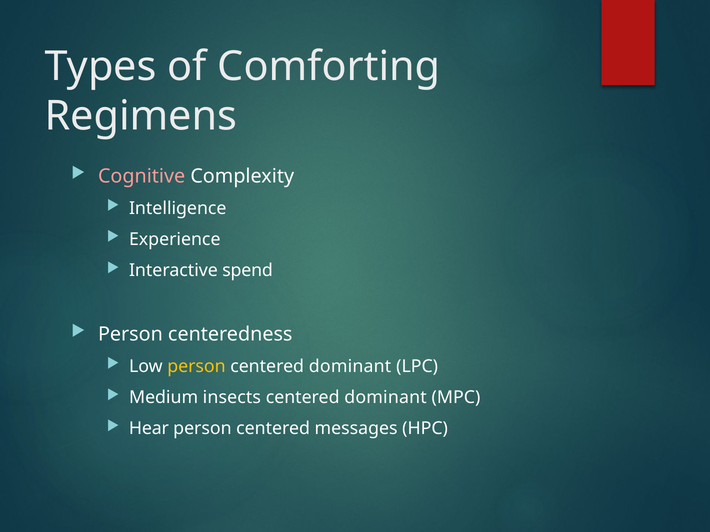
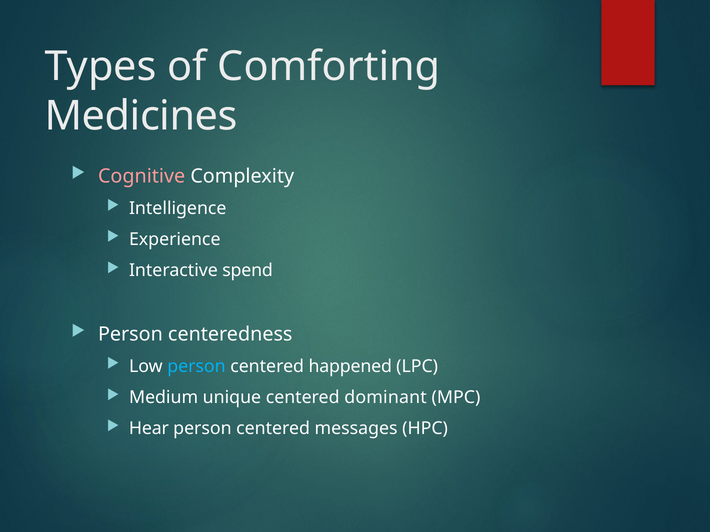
Regimens: Regimens -> Medicines (141, 116)
person colour: yellow -> light blue (196, 367)
dominant: dominant -> happened (350, 367)
insects: insects -> unique (232, 398)
